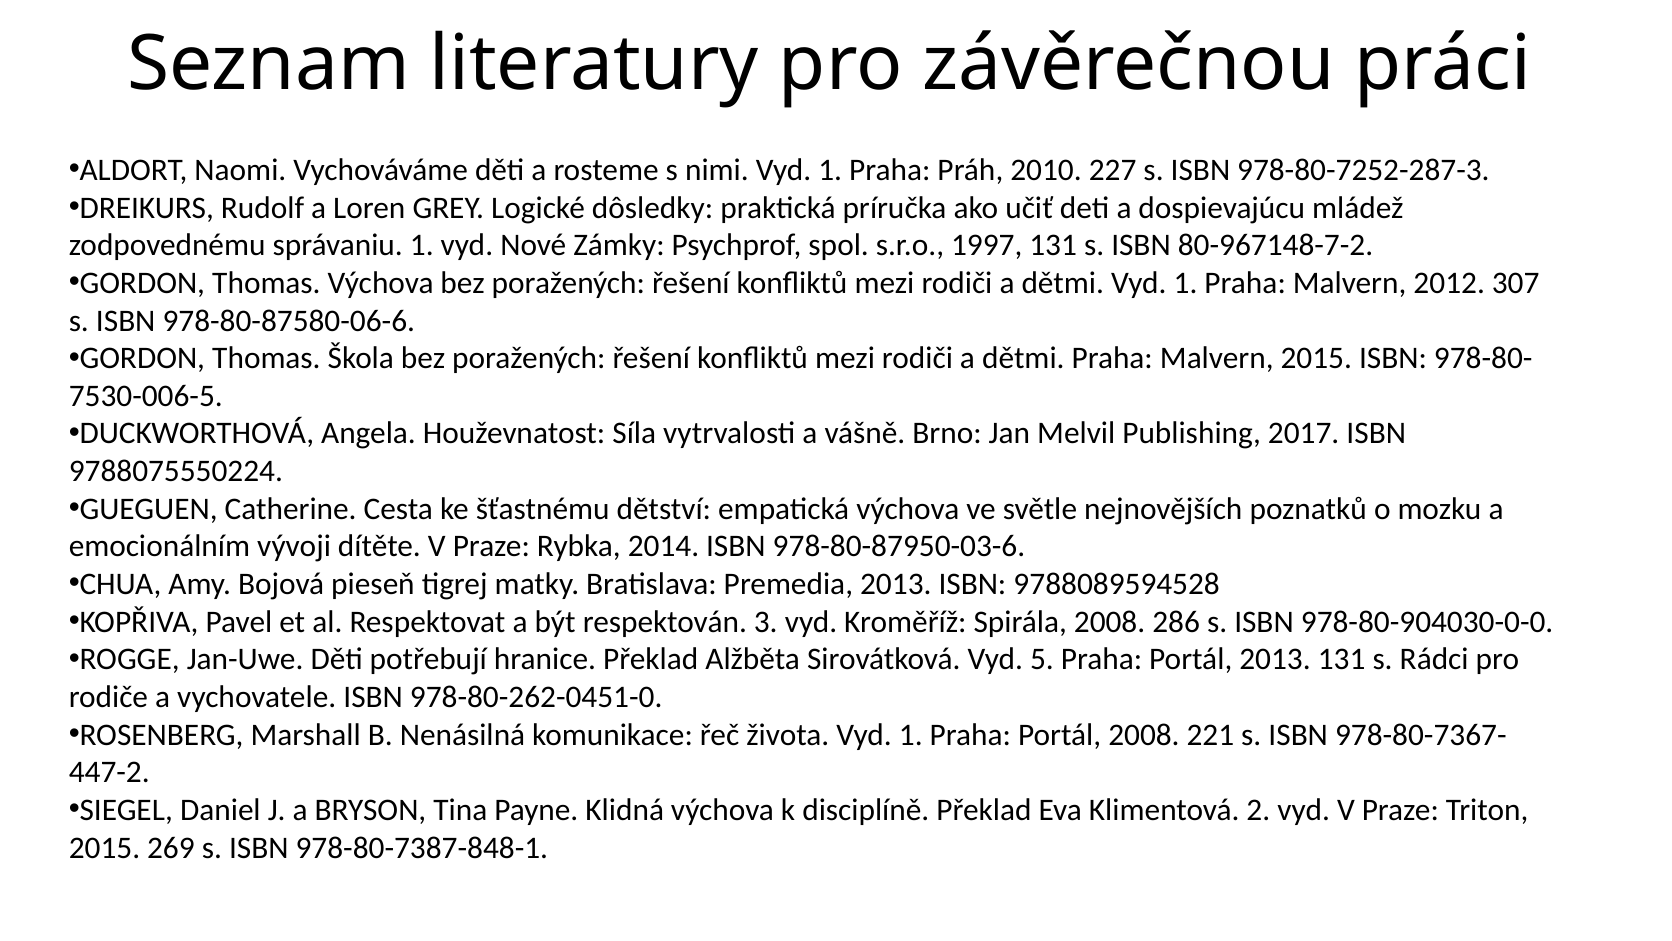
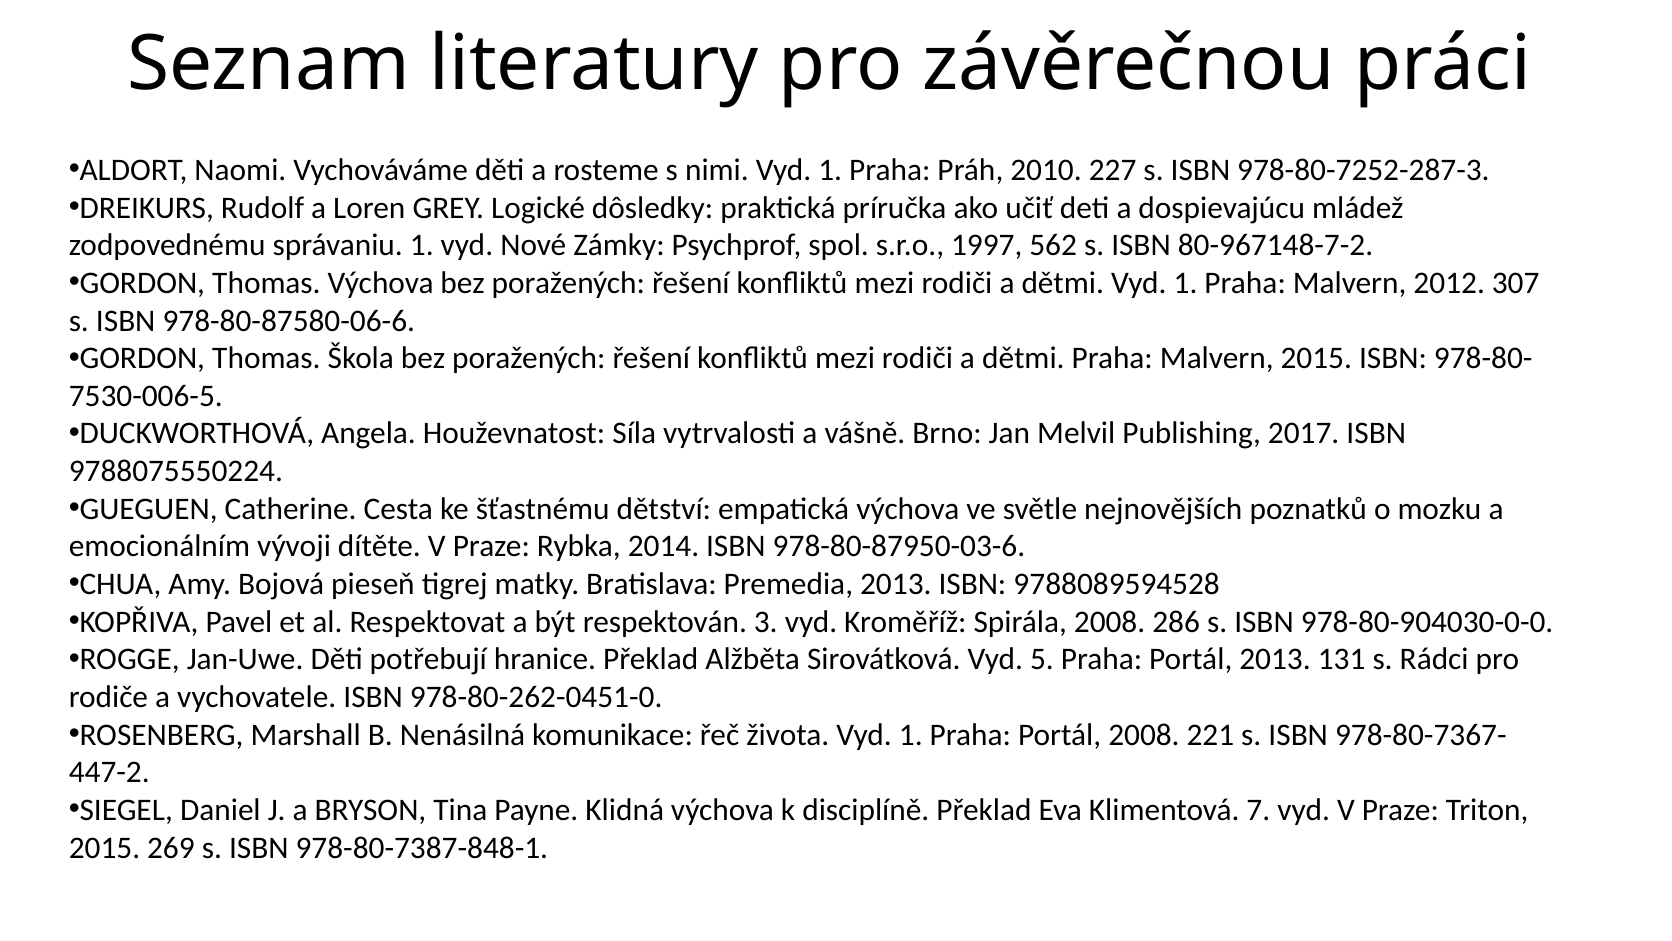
1997 131: 131 -> 562 (1053, 245)
2: 2 -> 7 (1258, 810)
